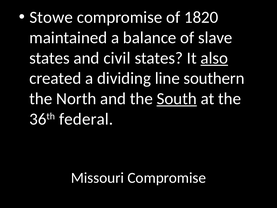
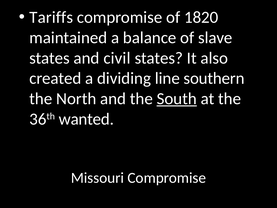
Stowe: Stowe -> Tariffs (51, 17)
also underline: present -> none (214, 58)
federal: federal -> wanted (86, 119)
